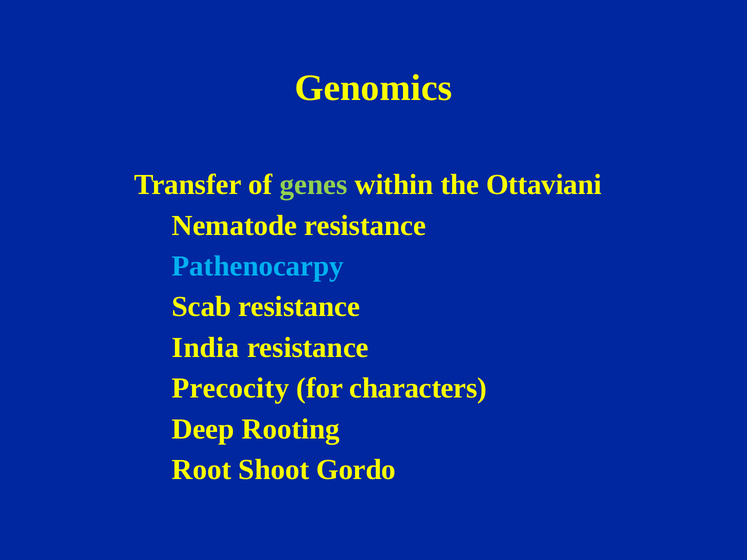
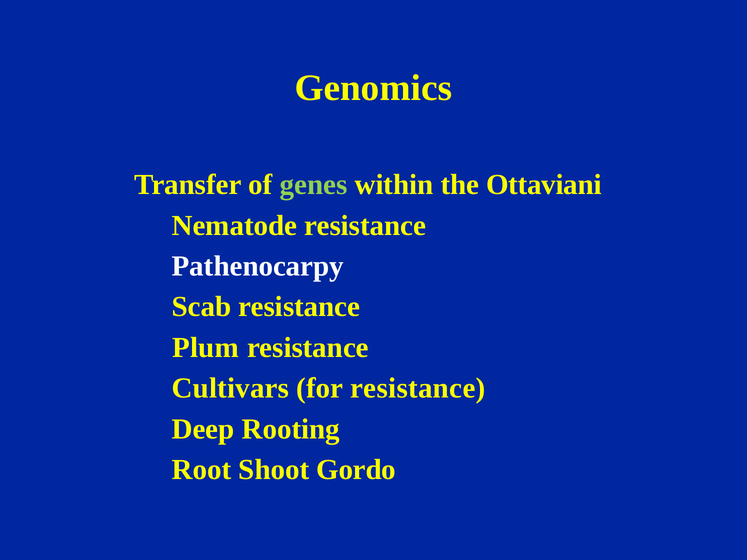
Pathenocarpy colour: light blue -> white (258, 266)
India: India -> Plum (206, 348)
Precocity: Precocity -> Cultivars (230, 388)
for characters: characters -> resistance (418, 388)
